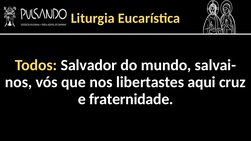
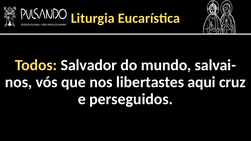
fraternidade: fraternidade -> perseguidos (131, 99)
